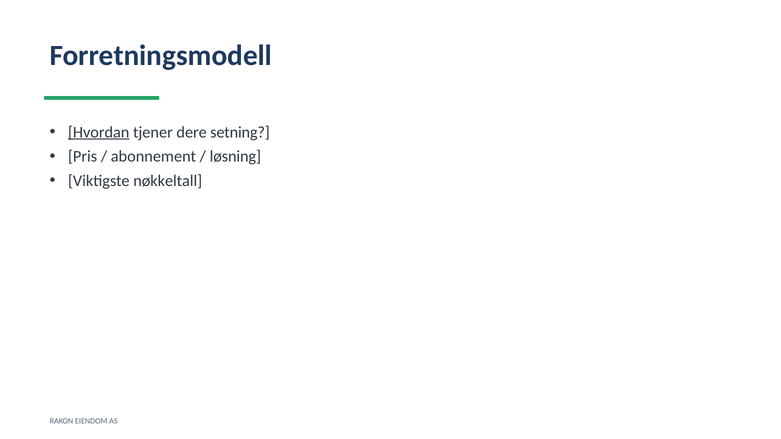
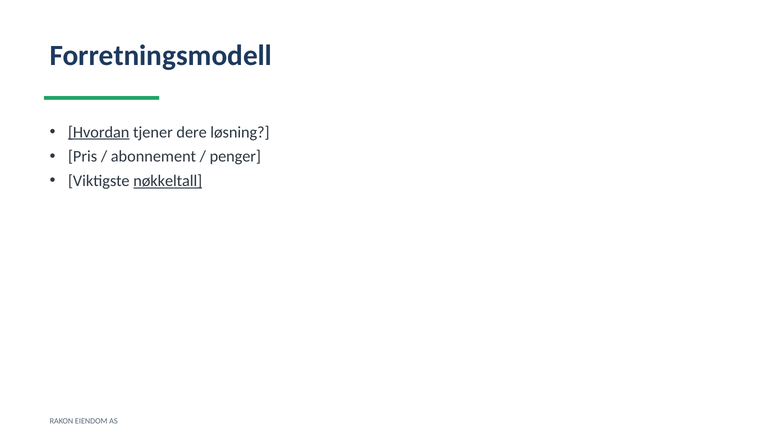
setning: setning -> løsning (240, 132)
løsning: løsning -> penger (235, 157)
nøkkeltall underline: none -> present (168, 181)
